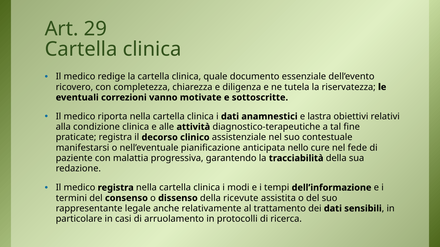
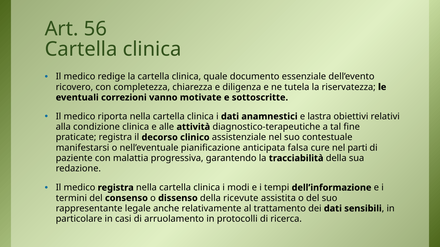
29: 29 -> 56 (95, 29)
nello: nello -> falsa (298, 148)
fede: fede -> parti (357, 148)
